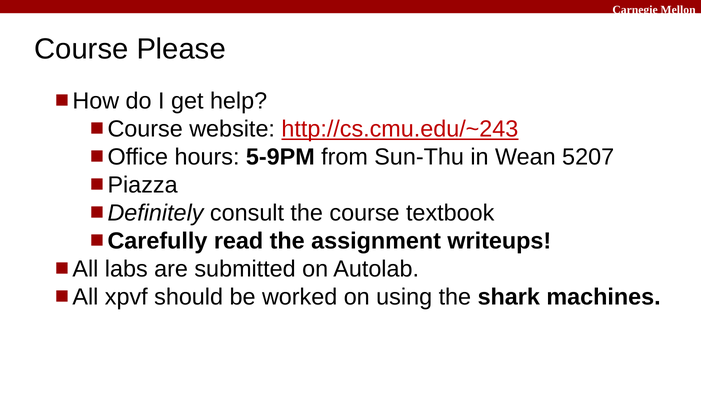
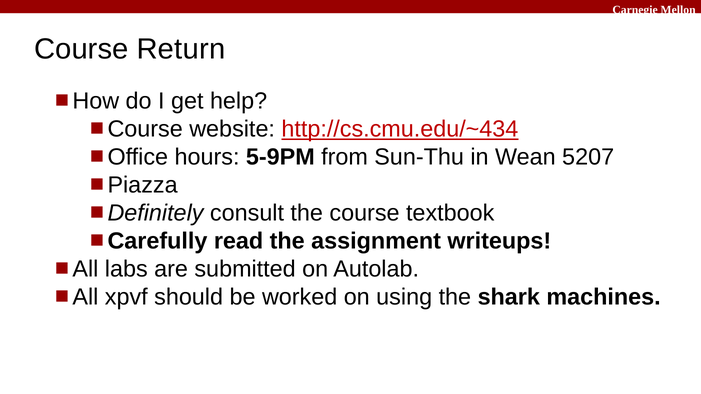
Please: Please -> Return (181, 49)
http://cs.cmu.edu/~243: http://cs.cmu.edu/~243 -> http://cs.cmu.edu/~434 (400, 129)
